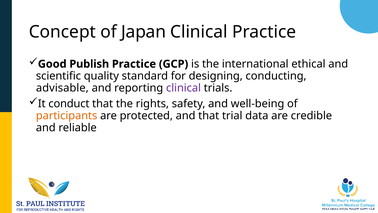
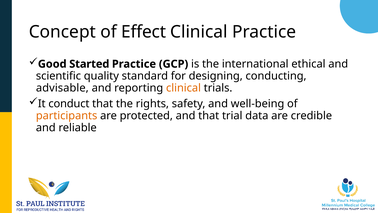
Japan: Japan -> Effect (144, 32)
Publish: Publish -> Started (89, 64)
clinical colour: purple -> orange (183, 88)
